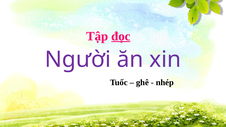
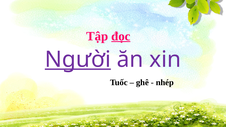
Người underline: none -> present (78, 60)
